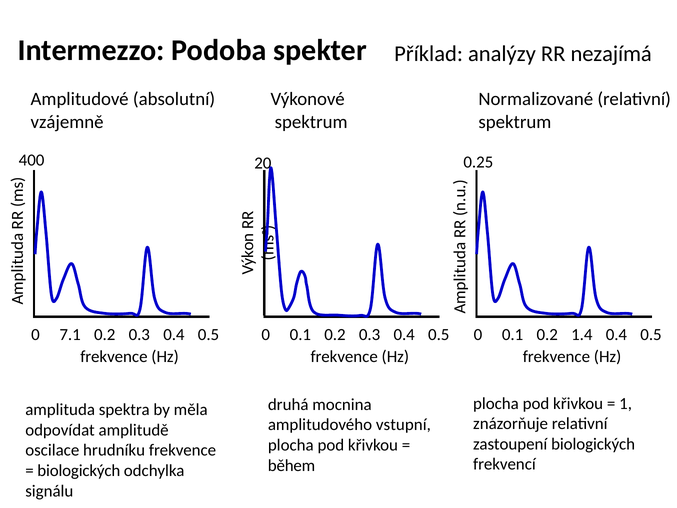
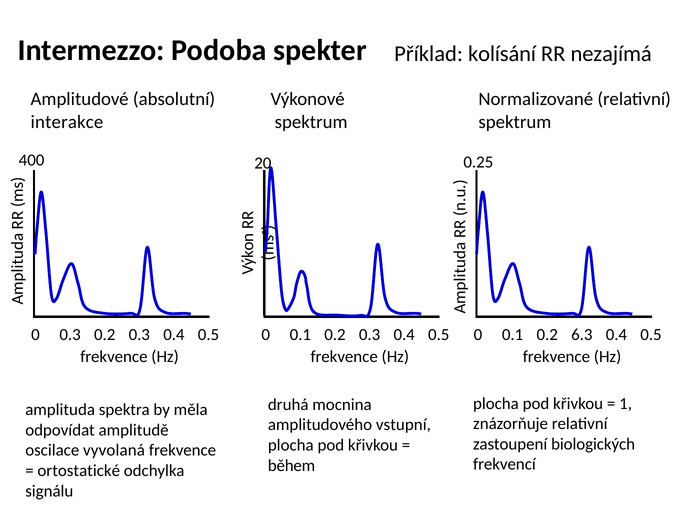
analýzy: analýzy -> kolísání (502, 54)
vzájemně: vzájemně -> interakce (67, 122)
0 7.1: 7.1 -> 0.3 (70, 335)
1.4: 1.4 -> 6.3 (582, 335)
hrudníku: hrudníku -> vyvolaná (114, 450)
biologických: biologických -> ortostatické (79, 470)
